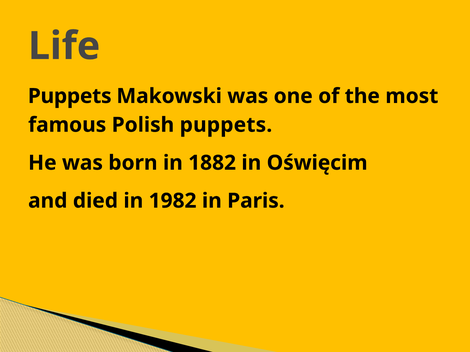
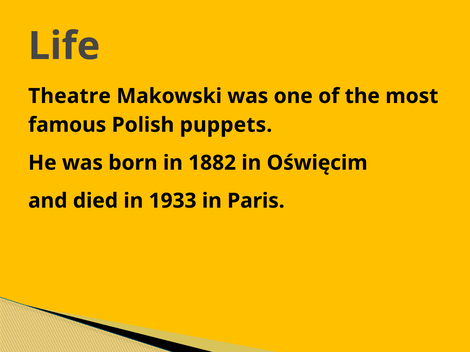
Puppets: Puppets -> Theatre (69, 96)
1982: 1982 -> 1933 (173, 201)
